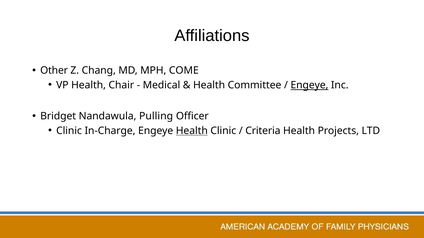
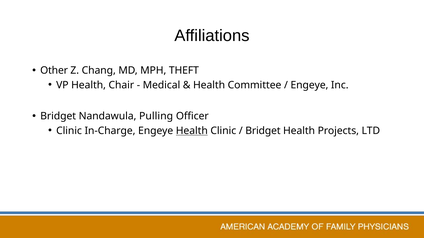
COME: COME -> THEFT (184, 71)
Engeye underline: present -> none (309, 85)
Criteria: Criteria -> Bridget (263, 131)
